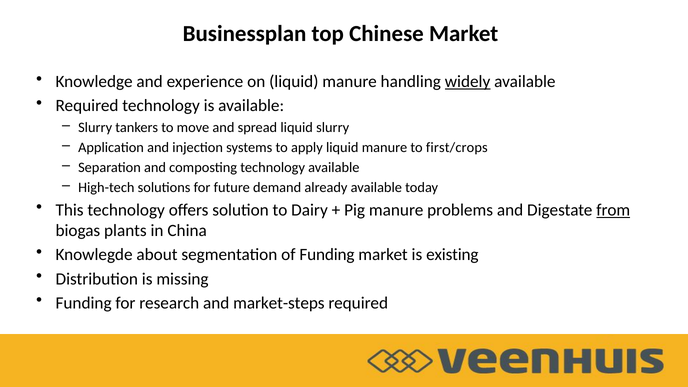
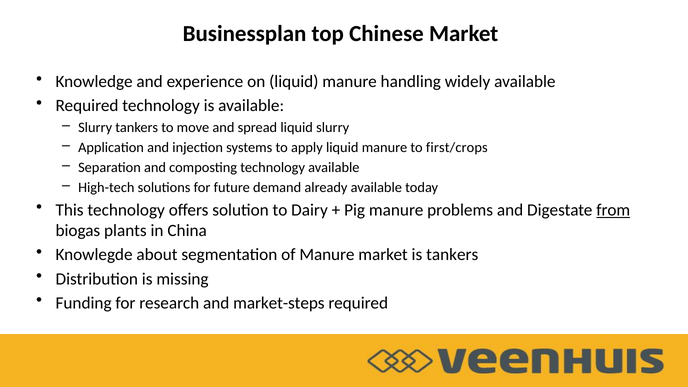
widely underline: present -> none (468, 82)
of Funding: Funding -> Manure (327, 255)
is existing: existing -> tankers (452, 255)
